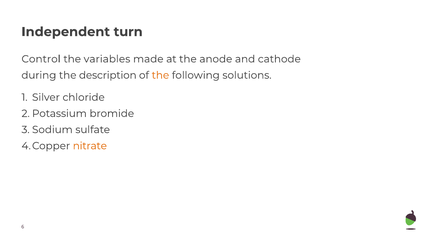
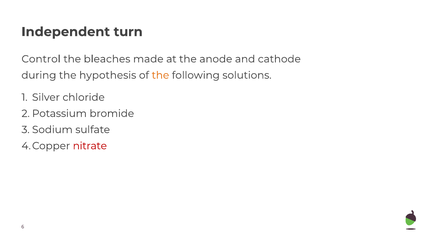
variables: variables -> bleaches (107, 59)
description: description -> hypothesis (108, 75)
nitrate colour: orange -> red (90, 146)
